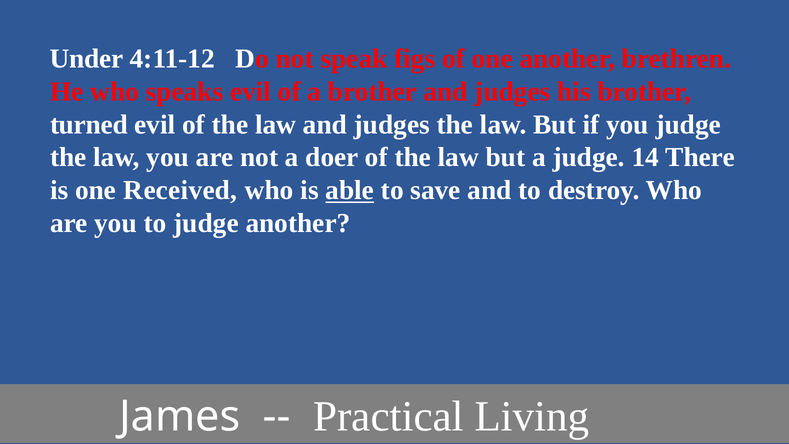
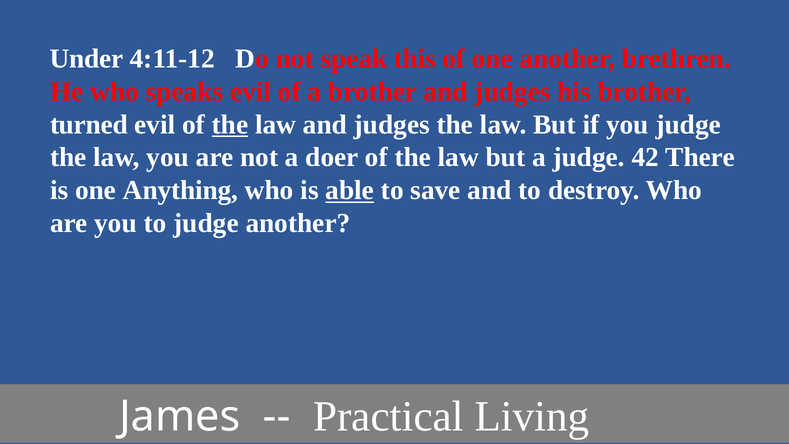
figs: figs -> this (415, 59)
the underline: none -> present (230, 124)
14: 14 -> 42 (645, 157)
Received: Received -> Anything (181, 190)
